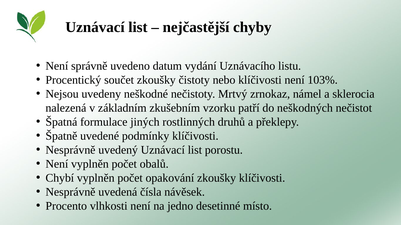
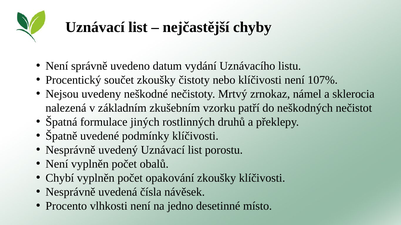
103%: 103% -> 107% (323, 80)
